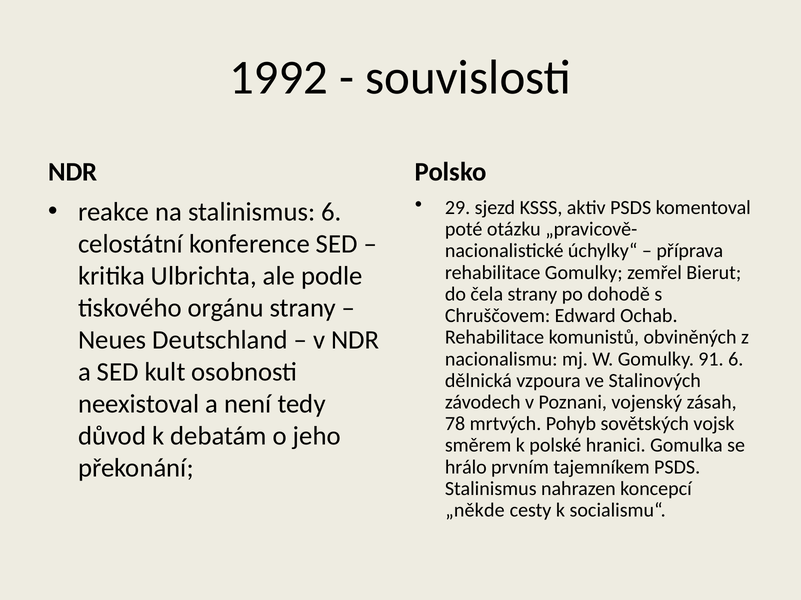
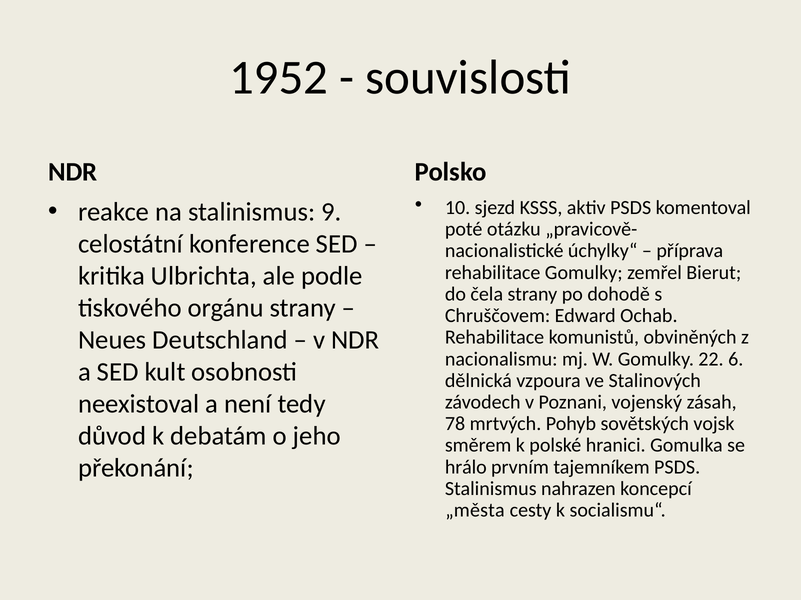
1992: 1992 -> 1952 (279, 78)
29: 29 -> 10 (458, 208)
stalinismus 6: 6 -> 9 (331, 212)
91: 91 -> 22 (711, 359)
„někde: „někde -> „města (475, 511)
